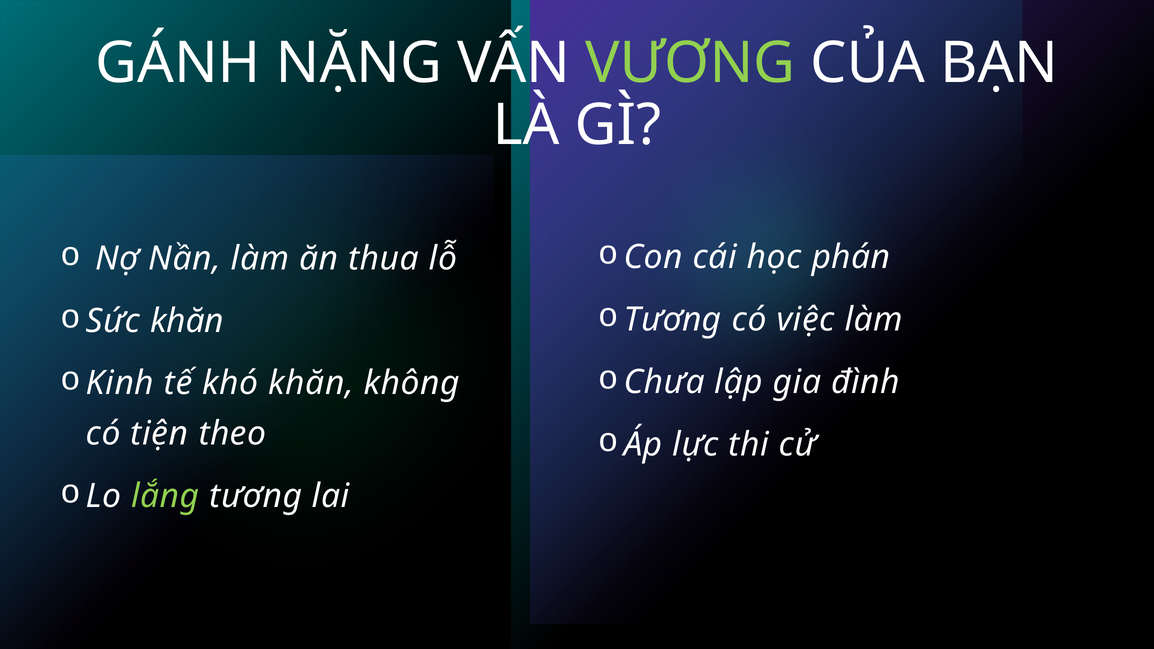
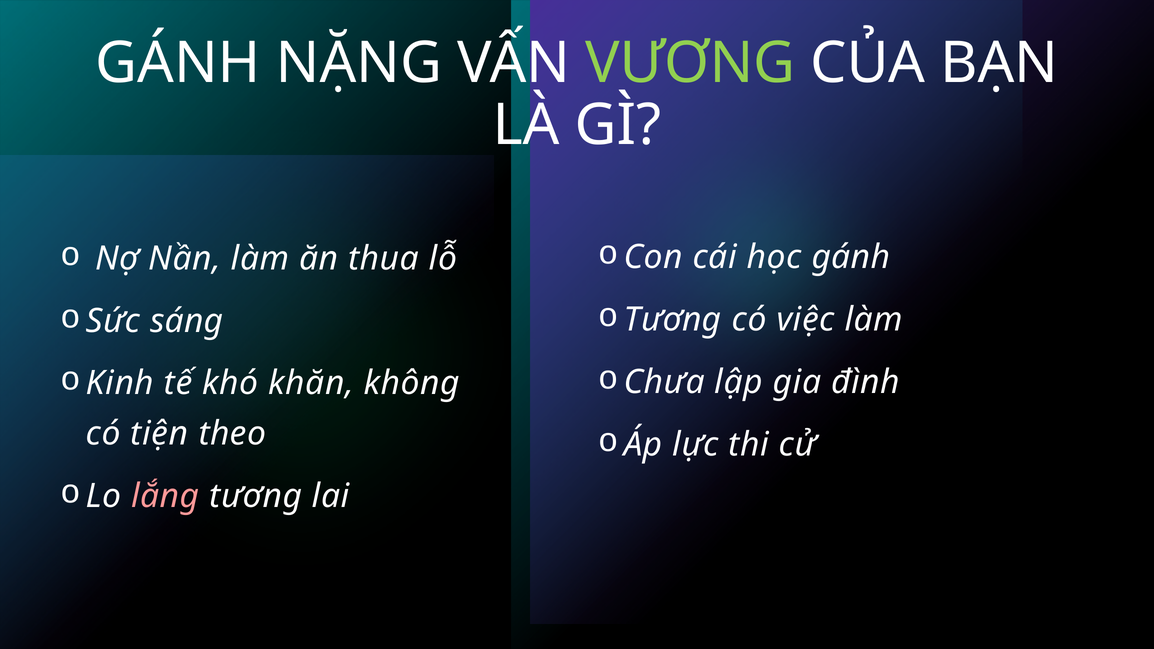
học phán: phán -> gánh (851, 257)
Sức khăn: khăn -> sáng (187, 321)
lắng colour: light green -> pink (165, 496)
